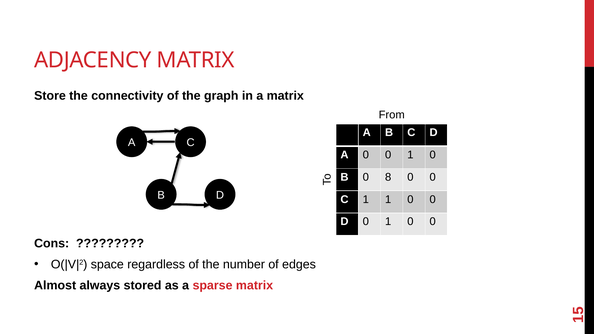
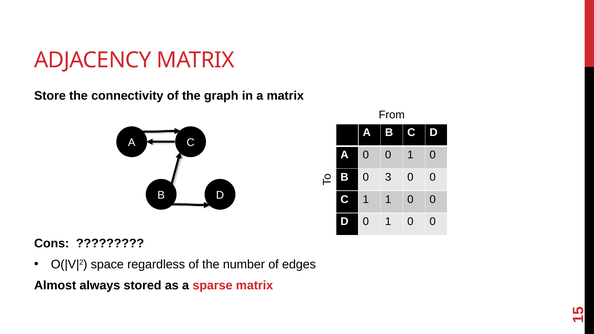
8: 8 -> 3 (388, 177)
